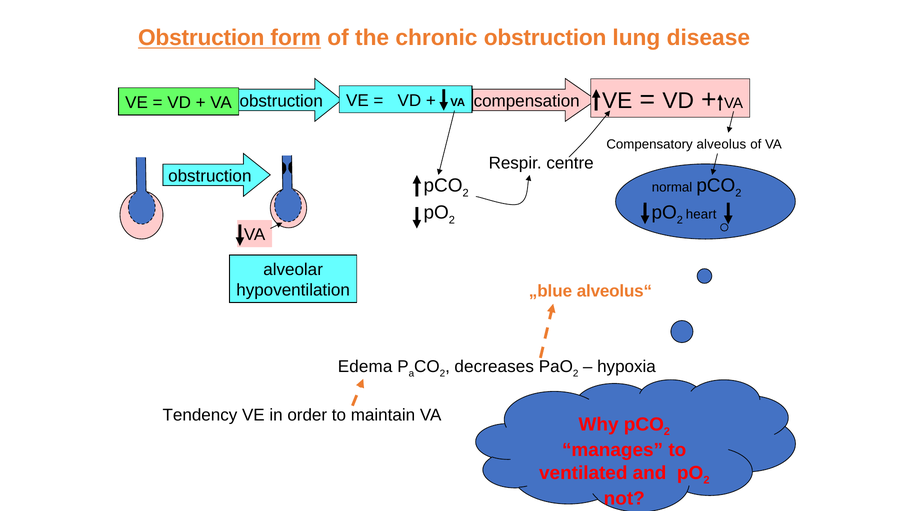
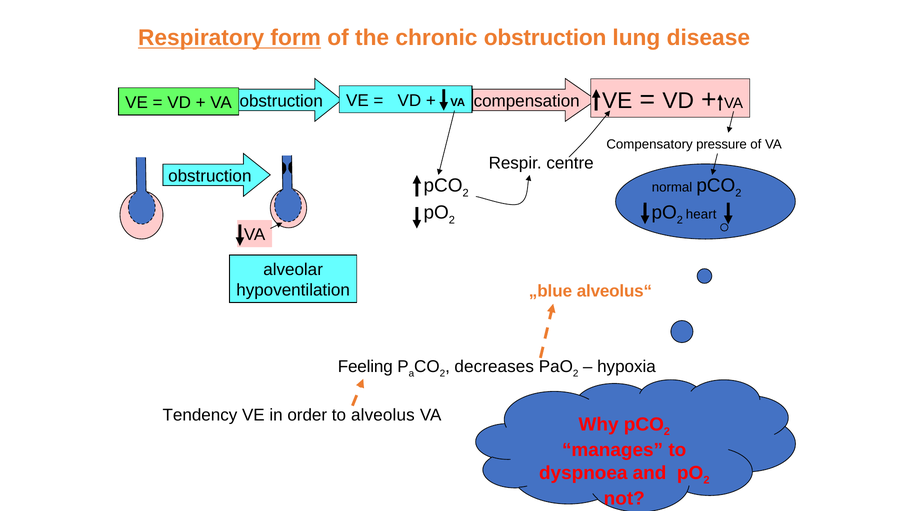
Obstruction: Obstruction -> Respiratory (201, 38)
alveolus: alveolus -> pressure (722, 144)
Edema: Edema -> Feeling (365, 367)
maintain: maintain -> alveolus (383, 415)
ventilated: ventilated -> dyspnoea (583, 473)
